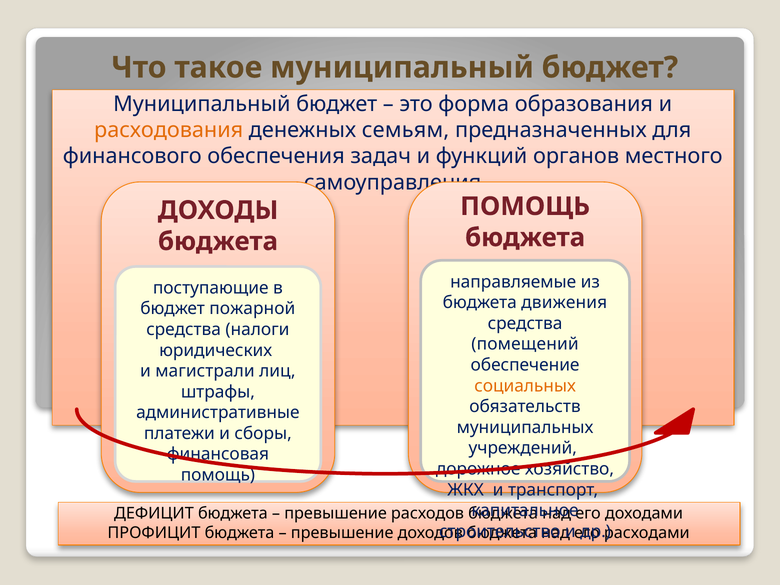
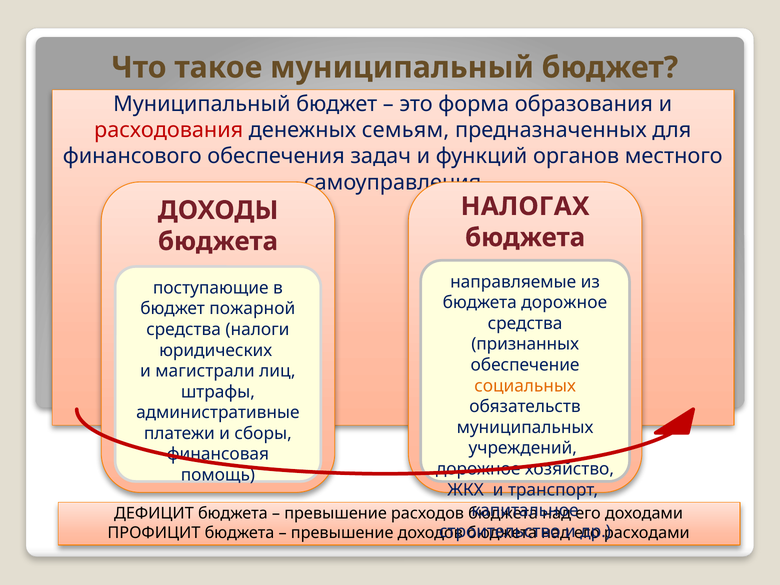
расходования colour: orange -> red (169, 130)
ПОМОЩЬ: ПОМОЩЬ -> НАЛОГАХ (525, 206)
бюджета движения: движения -> дорожное (564, 303)
помещений: помещений -> признанных (525, 344)
